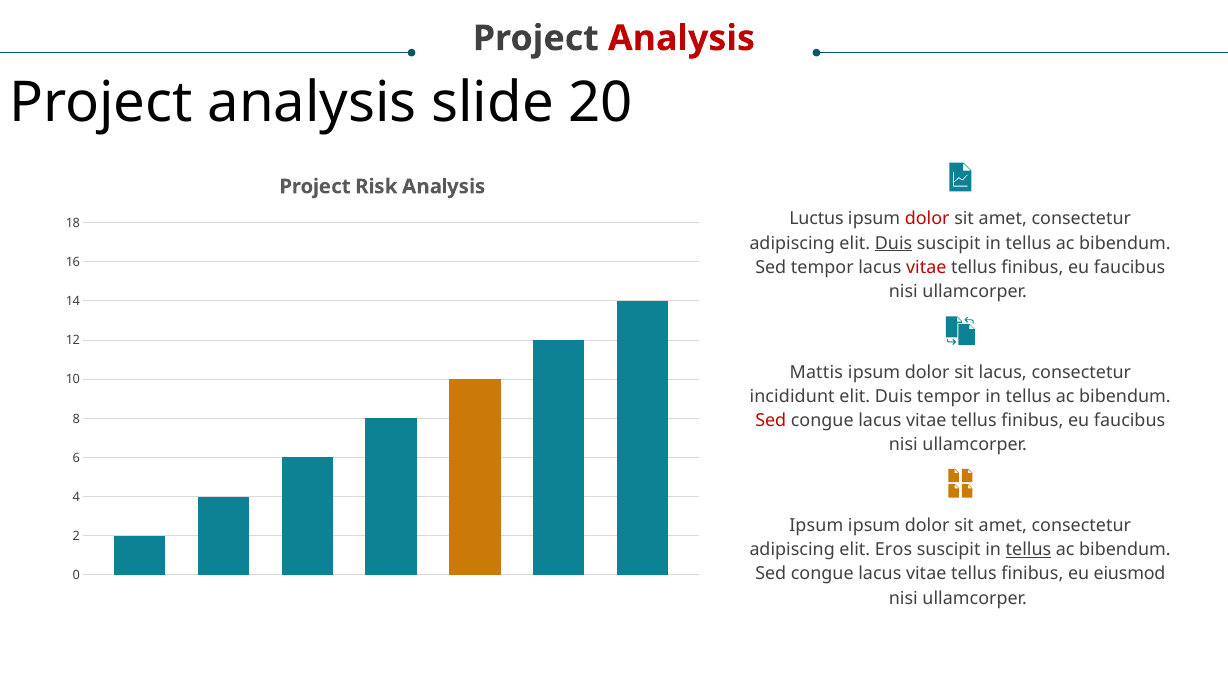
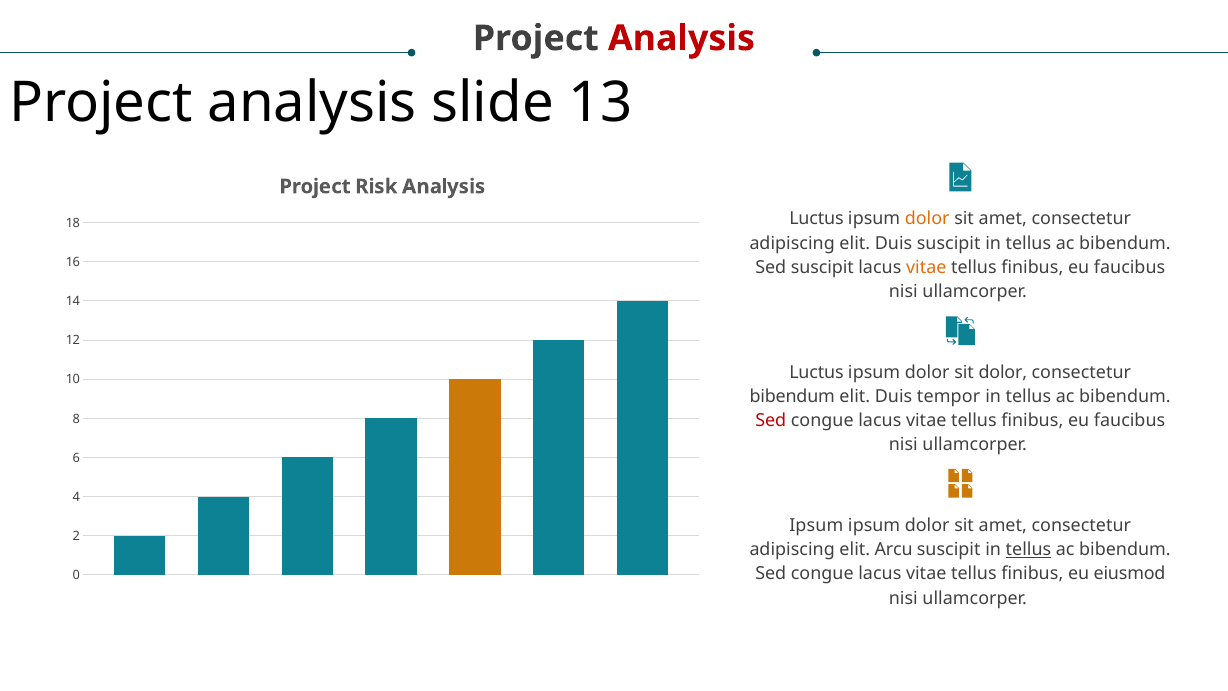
20: 20 -> 13 (601, 103)
dolor colour: red -> orange (927, 219)
Duis underline: present -> none (894, 243)
Sed tempor: tempor -> suscipit (822, 267)
vitae colour: red -> orange (926, 267)
Mattis: Mattis -> Luctus (816, 372)
sit lacus: lacus -> dolor (1003, 372)
incididunt: incididunt -> bibendum (792, 396)
Eros: Eros -> Arcu (894, 549)
